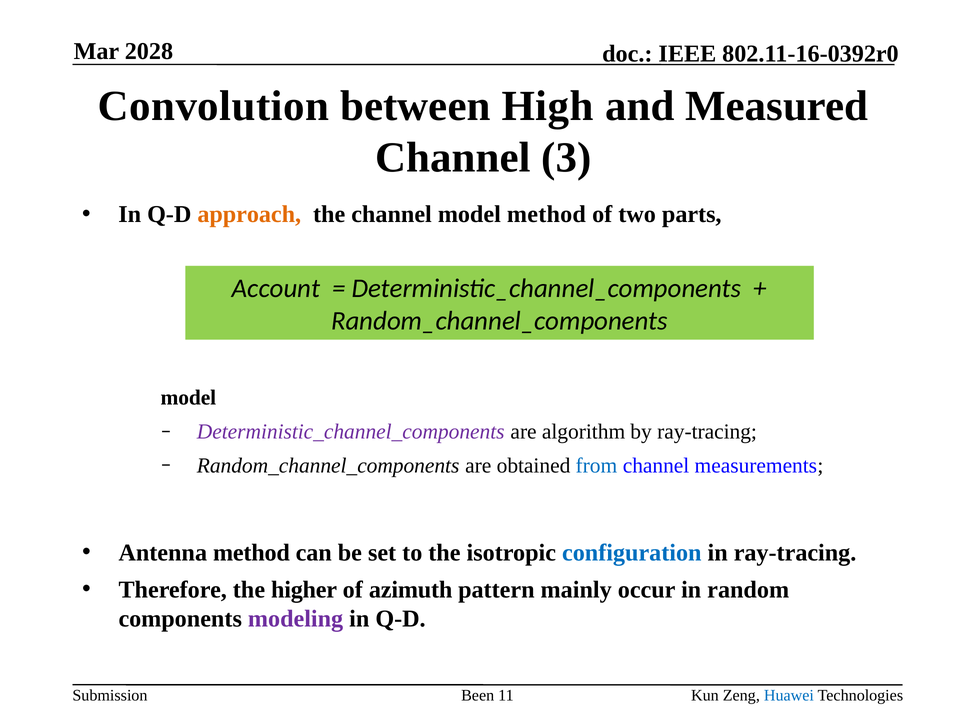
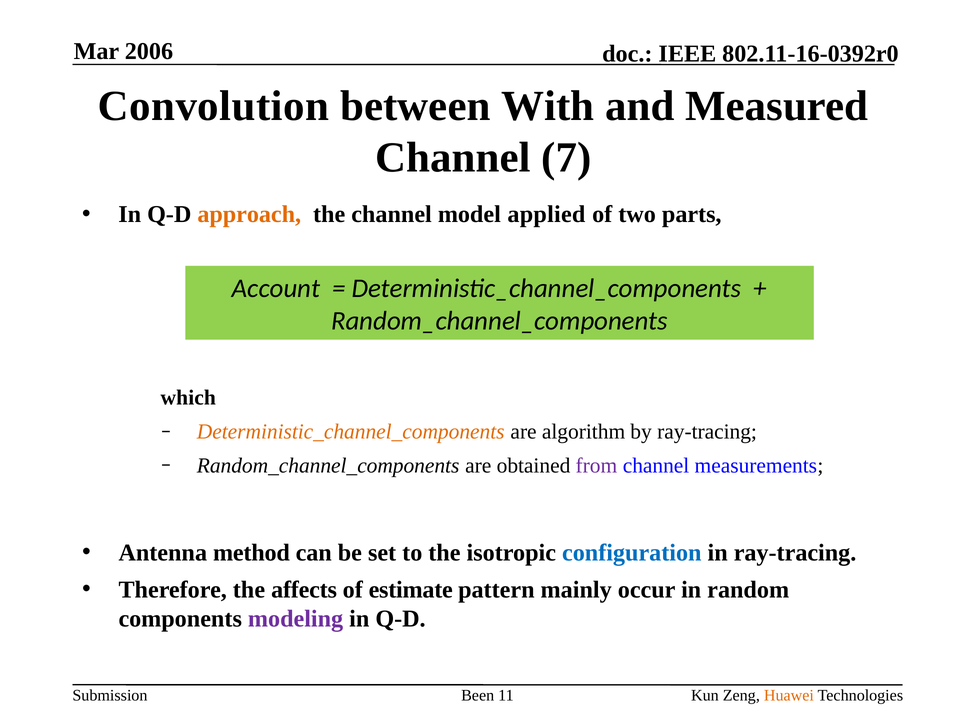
2028: 2028 -> 2006 (149, 51)
High: High -> With (548, 106)
3: 3 -> 7 (566, 158)
model method: method -> applied (546, 214)
model: model -> which (188, 398)
Deterministic_channel_components colour: purple -> orange (351, 432)
from colour: blue -> purple (596, 466)
higher: higher -> affects (304, 590)
azimuth: azimuth -> estimate (411, 590)
Huawei colour: blue -> orange (789, 696)
